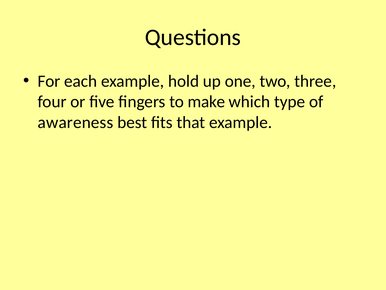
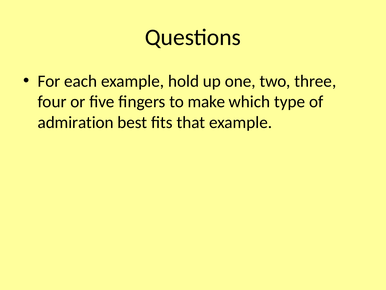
awareness: awareness -> admiration (76, 122)
